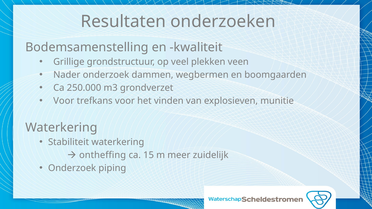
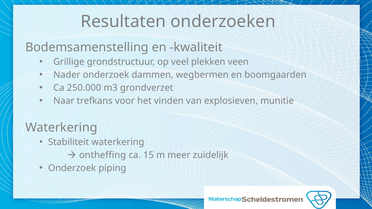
Voor: Voor -> Naar (64, 101)
